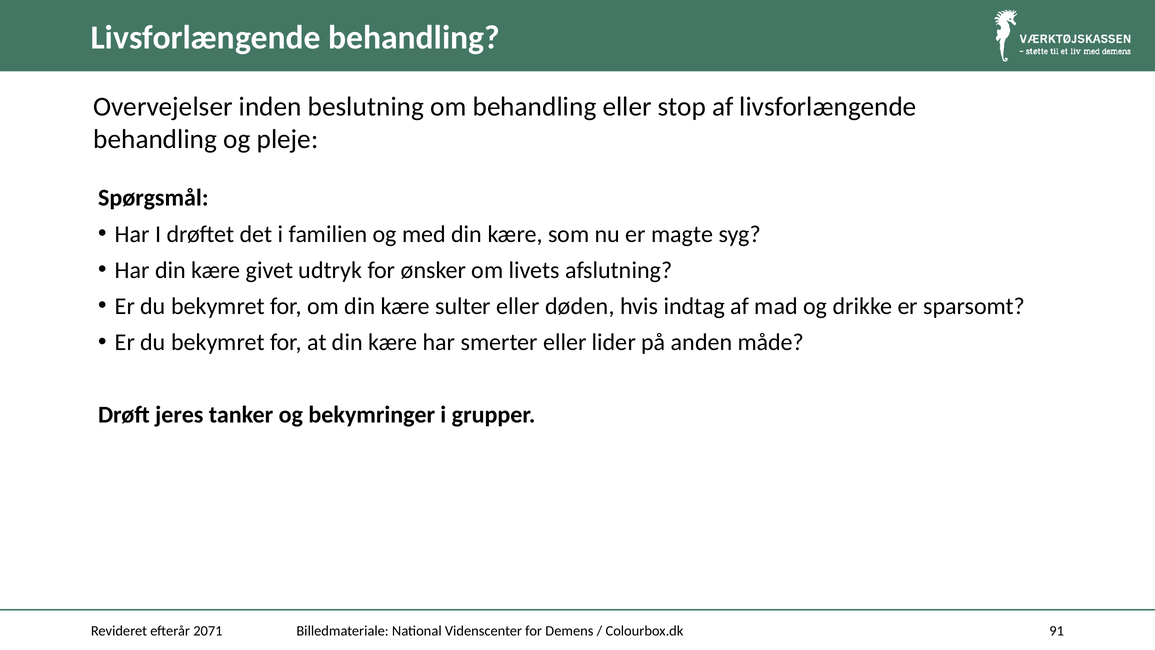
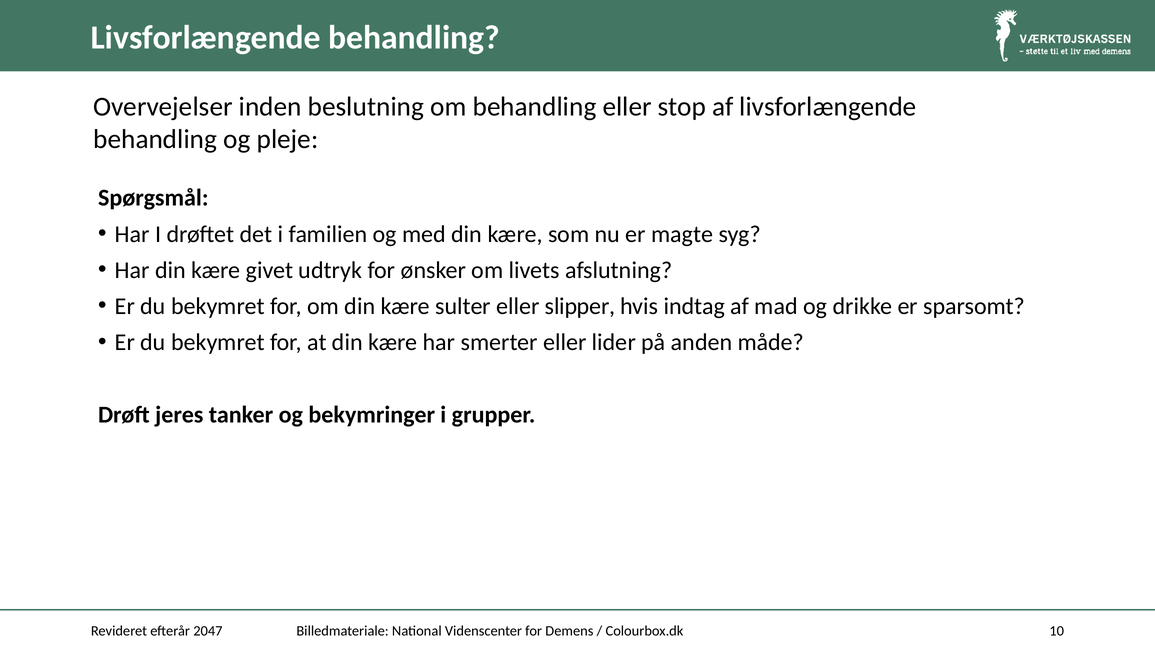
døden: døden -> slipper (580, 306)
91: 91 -> 10 (1057, 630)
2071: 2071 -> 2047 (208, 631)
